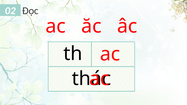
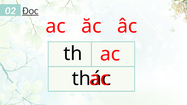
Đọc underline: none -> present (30, 11)
